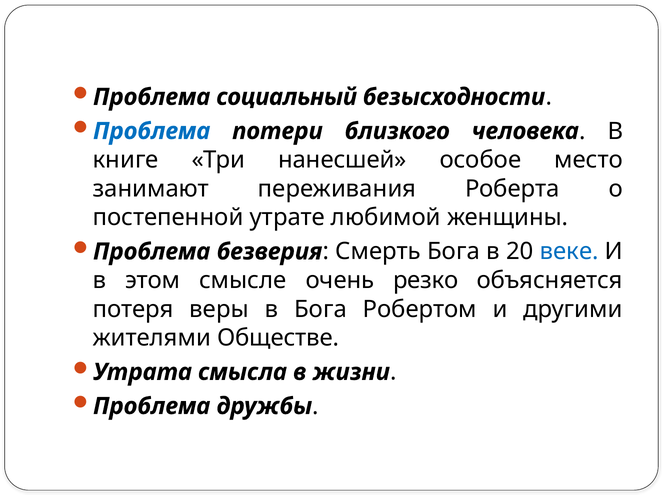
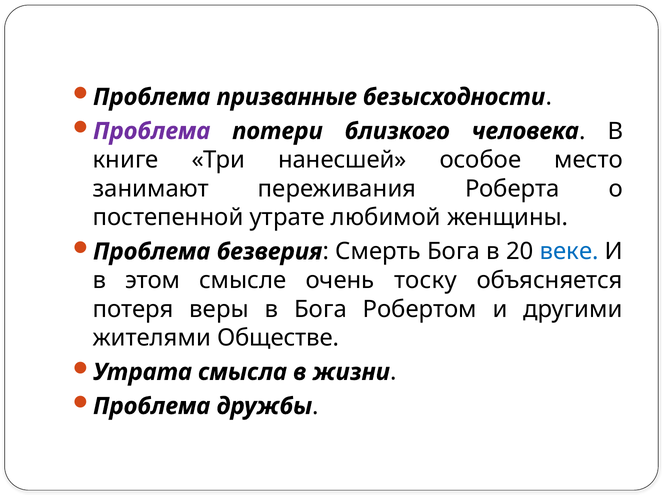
социальный: социальный -> призванные (287, 97)
Проблема colour: blue -> purple (152, 131)
резко: резко -> тоску (426, 281)
